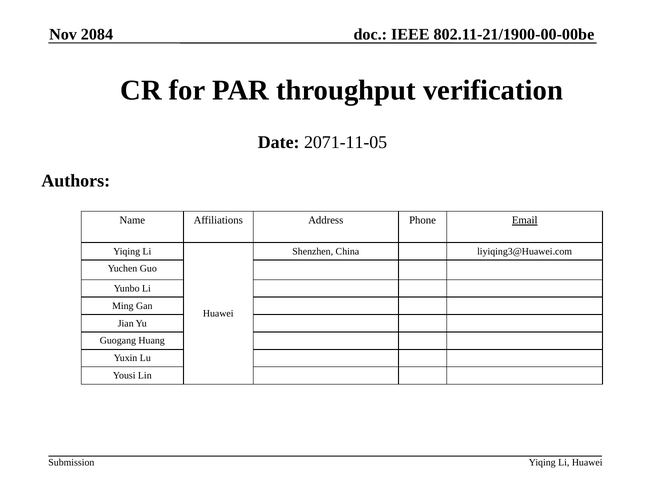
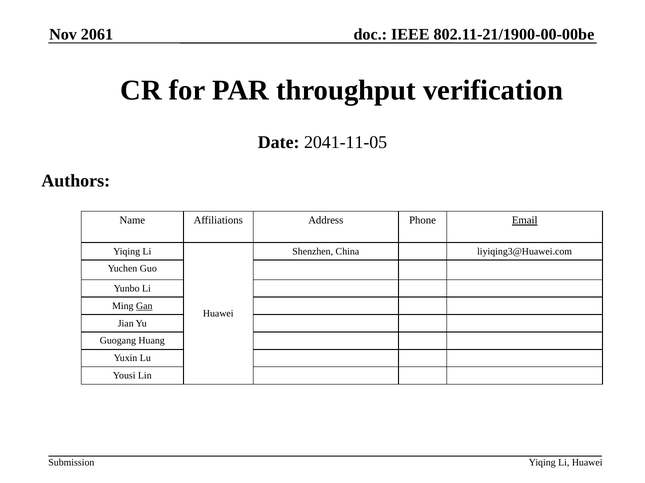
2084: 2084 -> 2061 (97, 34)
2071-11-05: 2071-11-05 -> 2041-11-05 (346, 142)
Gan underline: none -> present (144, 306)
